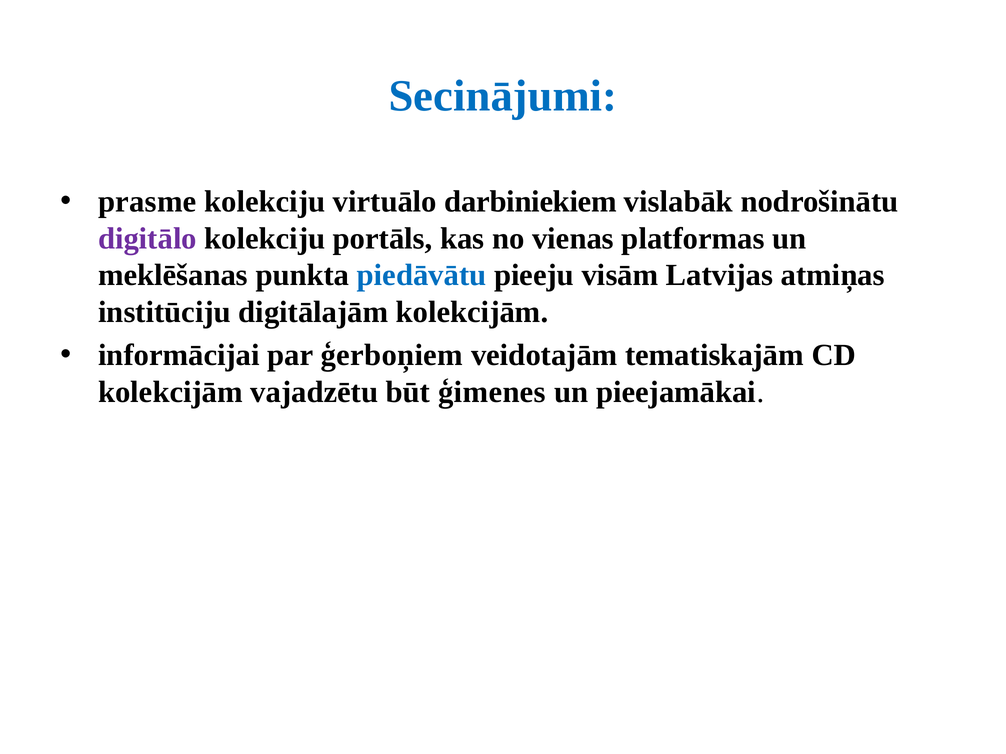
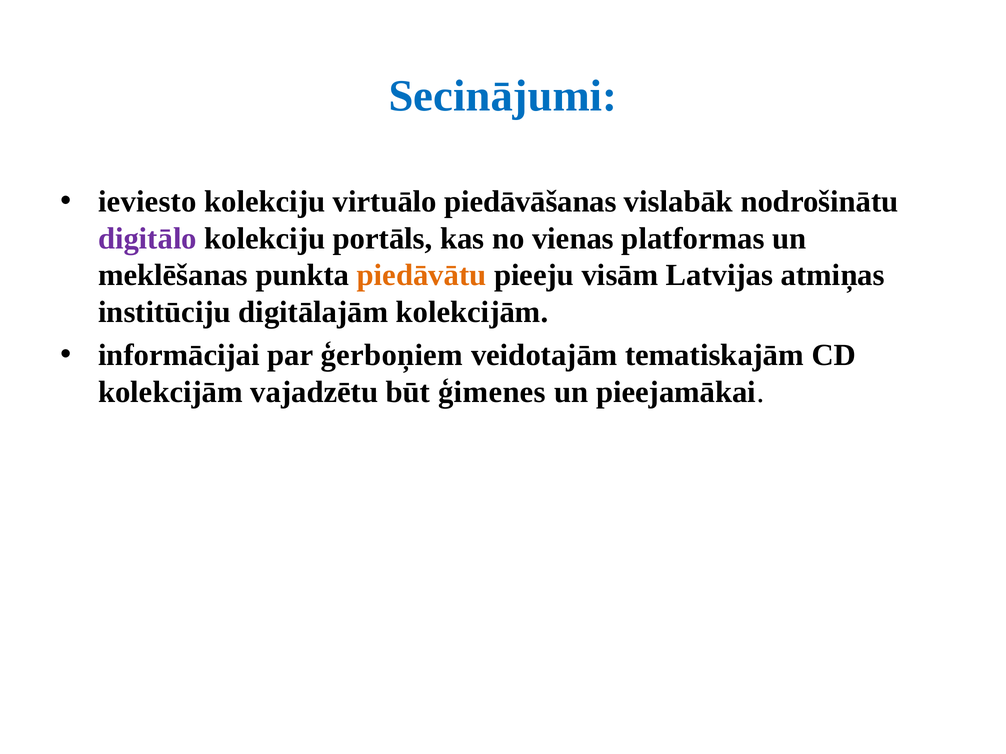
prasme: prasme -> ieviesto (147, 202)
darbiniekiem: darbiniekiem -> piedāvāšanas (531, 202)
piedāvātu colour: blue -> orange (422, 275)
